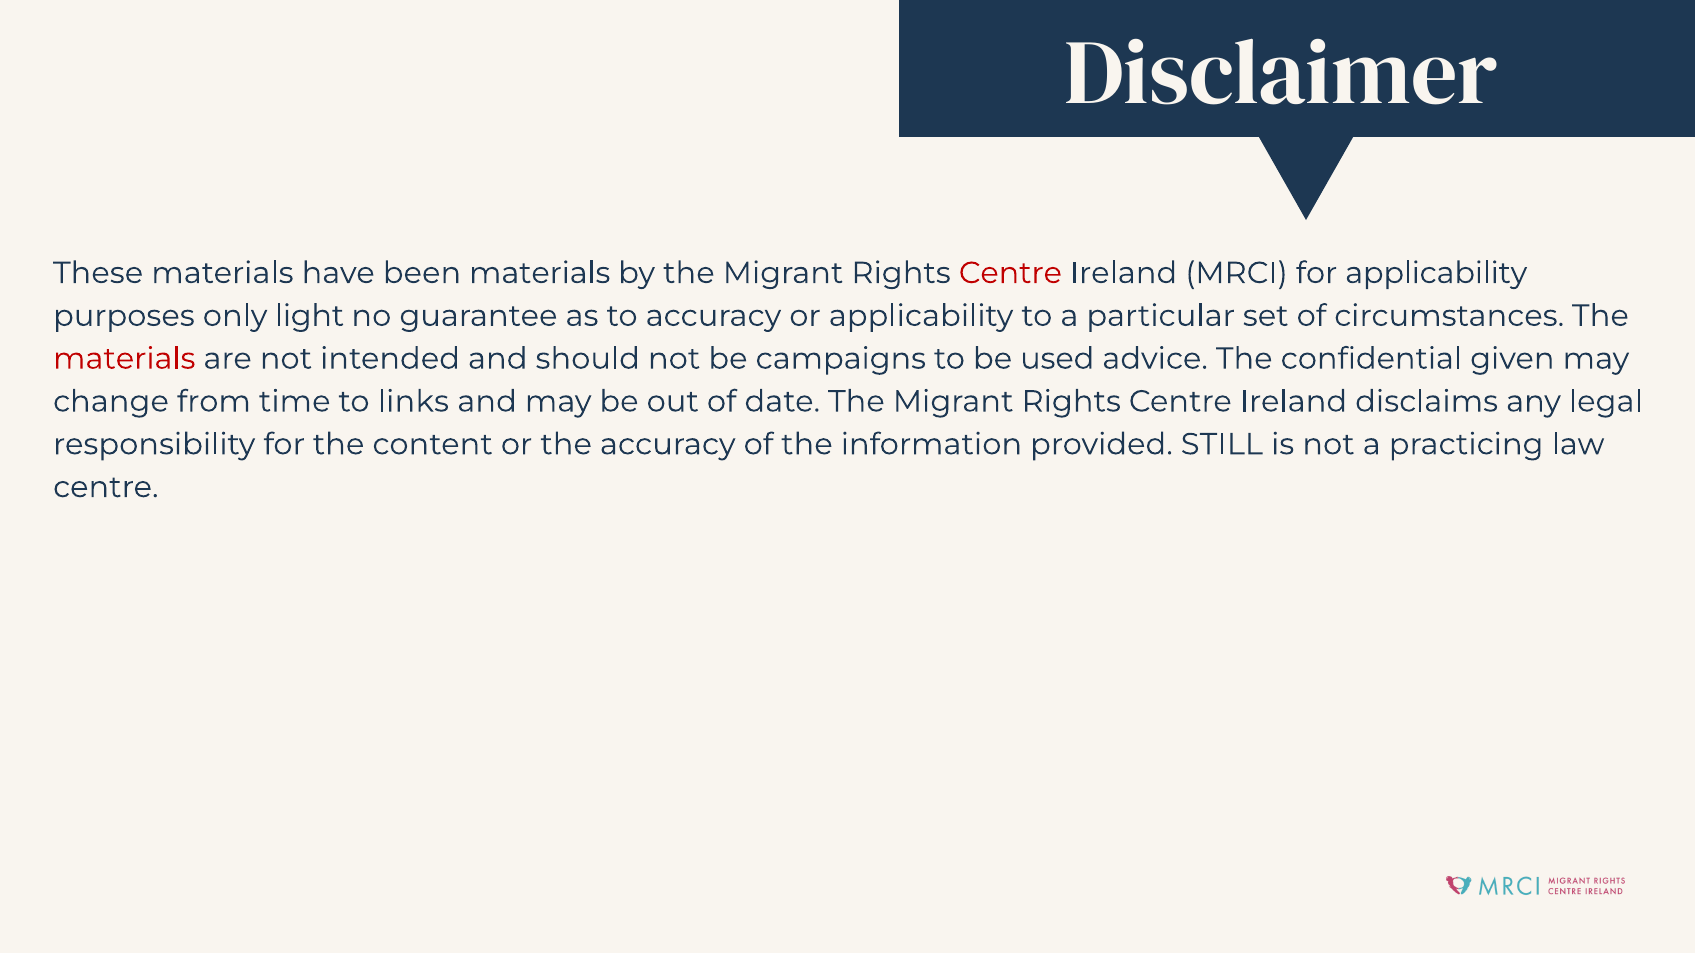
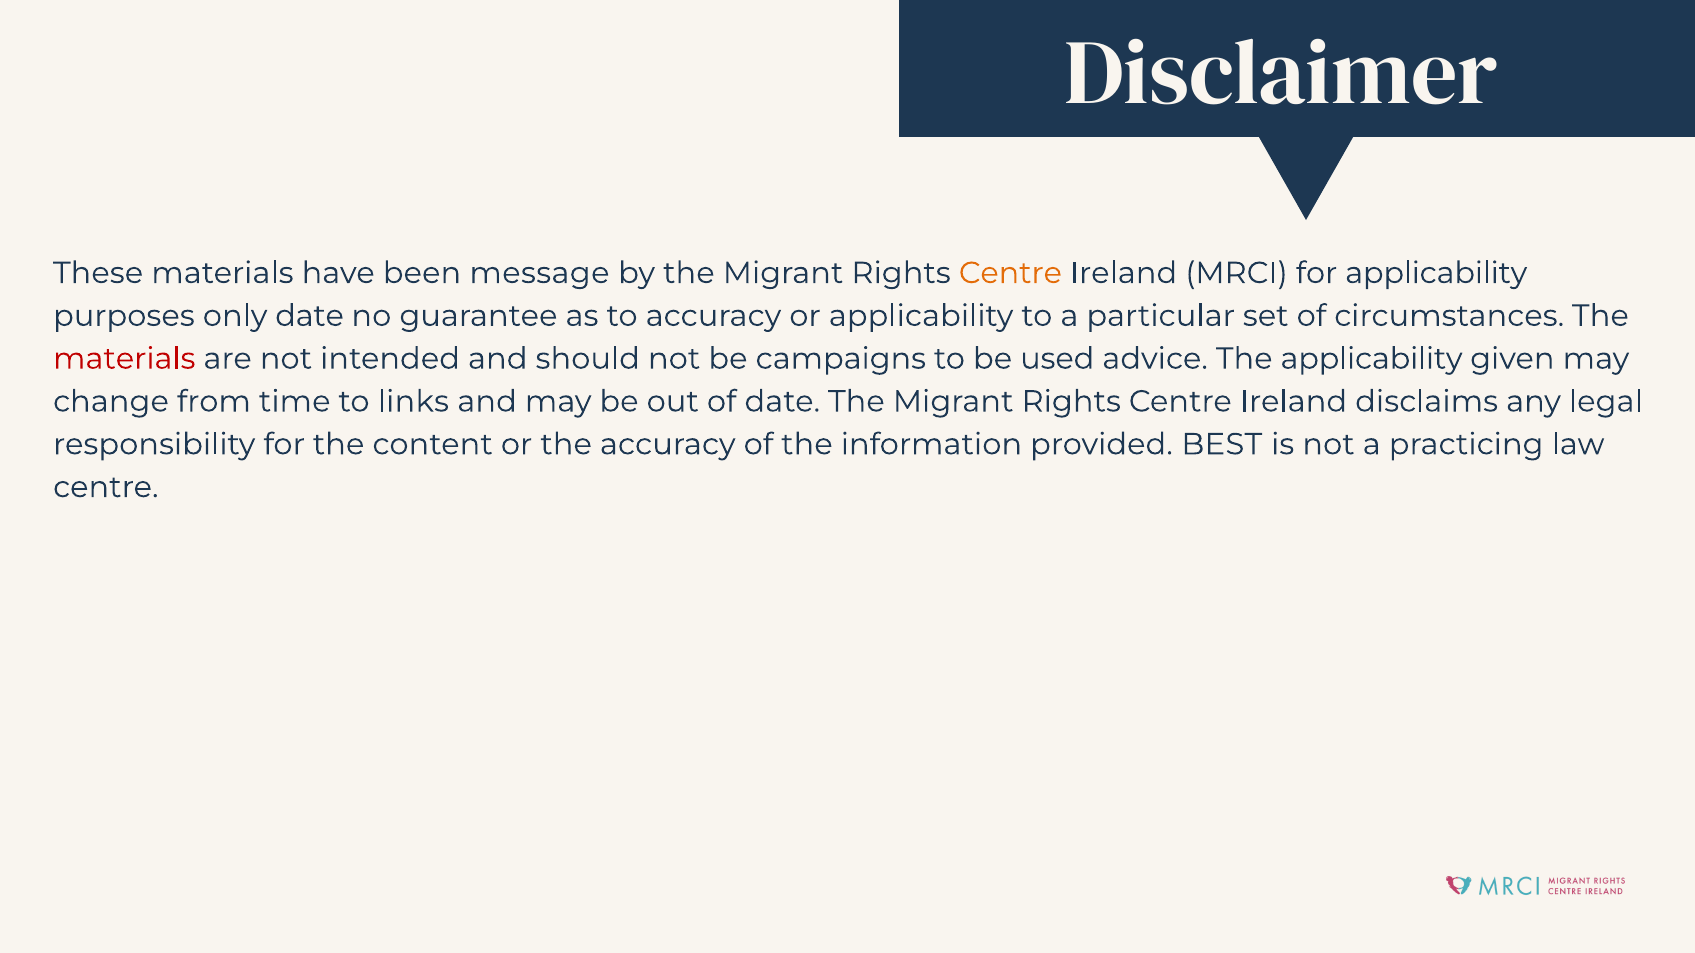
been materials: materials -> message (539, 273)
Centre colour: red -> orange (1010, 273)
only light: light -> date (310, 316)
The confidential: confidential -> applicability (1371, 359)
STILL: STILL -> BEST (1222, 444)
